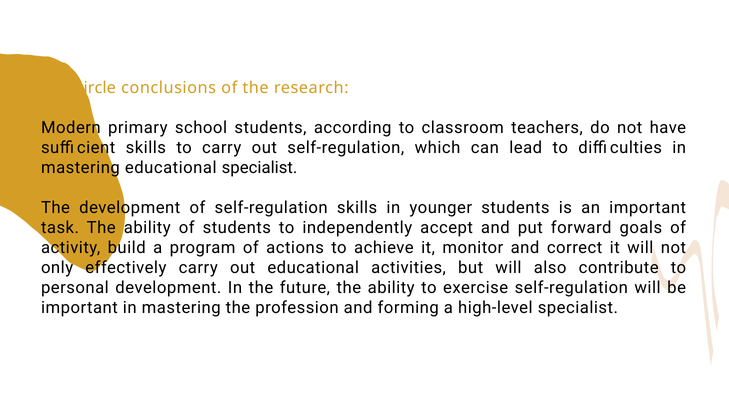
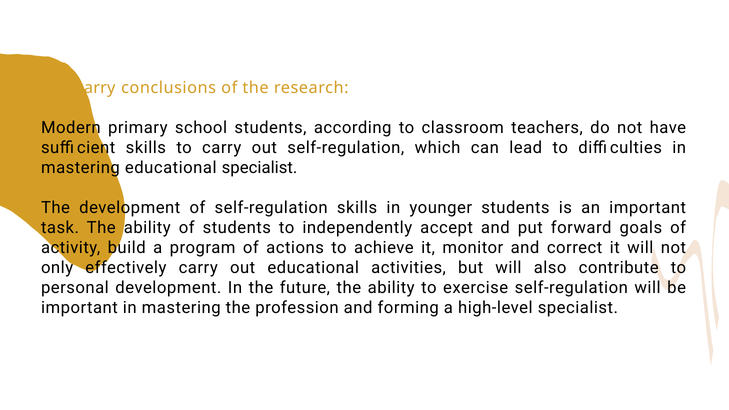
The circle: circle -> carry (96, 88)
